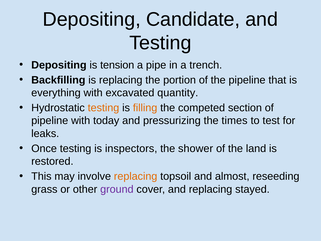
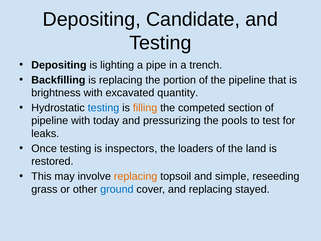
tension: tension -> lighting (117, 65)
everything: everything -> brightness (56, 93)
testing colour: orange -> blue (103, 108)
times: times -> pools (235, 121)
shower: shower -> loaders (196, 148)
almost: almost -> simple (232, 176)
ground colour: purple -> blue (117, 189)
